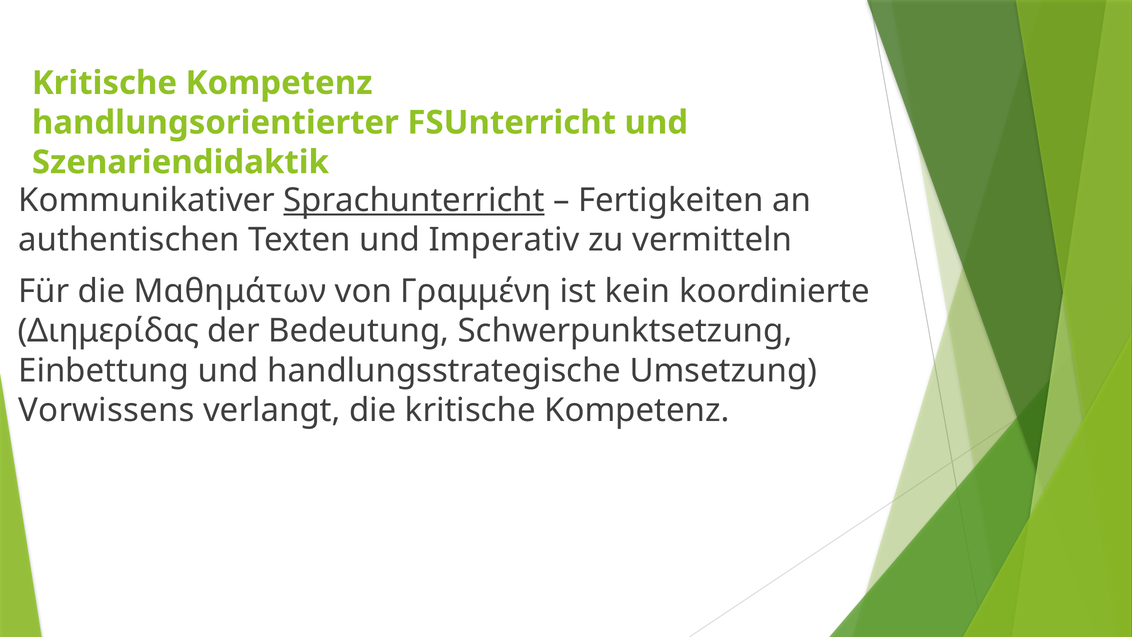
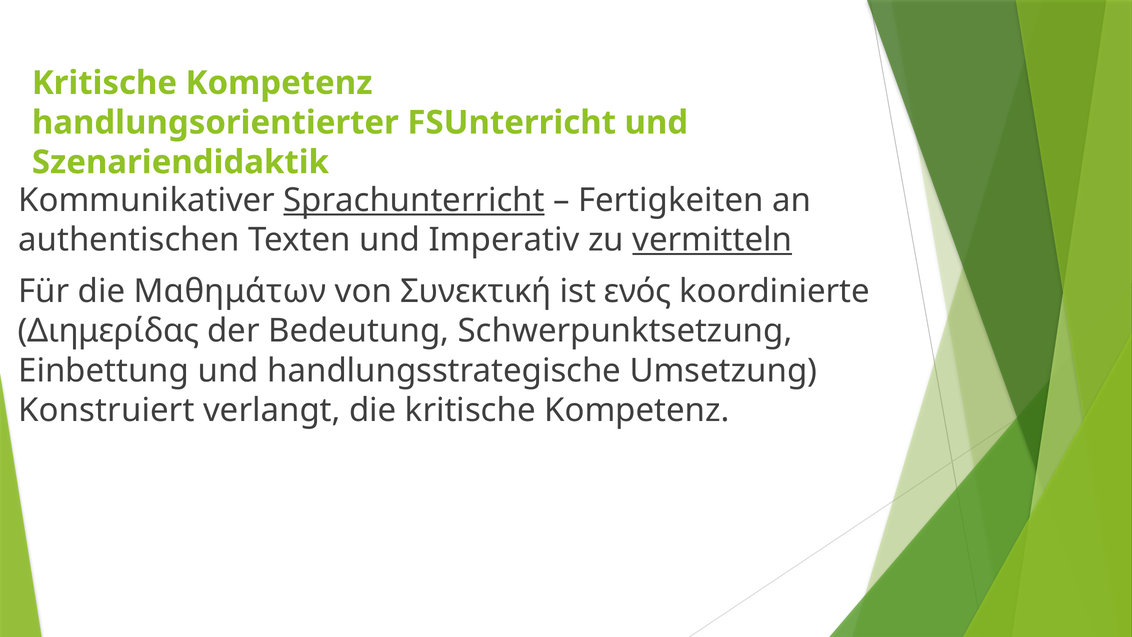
vermitteln underline: none -> present (712, 240)
Γραμμένη: Γραμμένη -> Συνεκτική (476, 291)
kein: kein -> ενός (638, 291)
Vorwissens: Vorwissens -> Konstruiert (106, 410)
